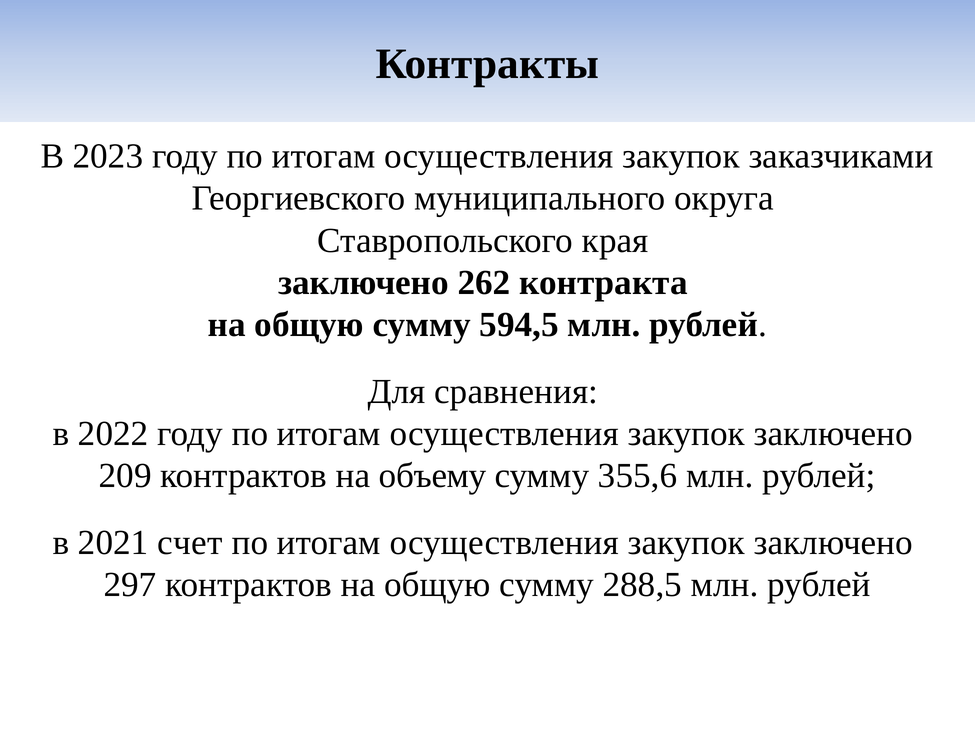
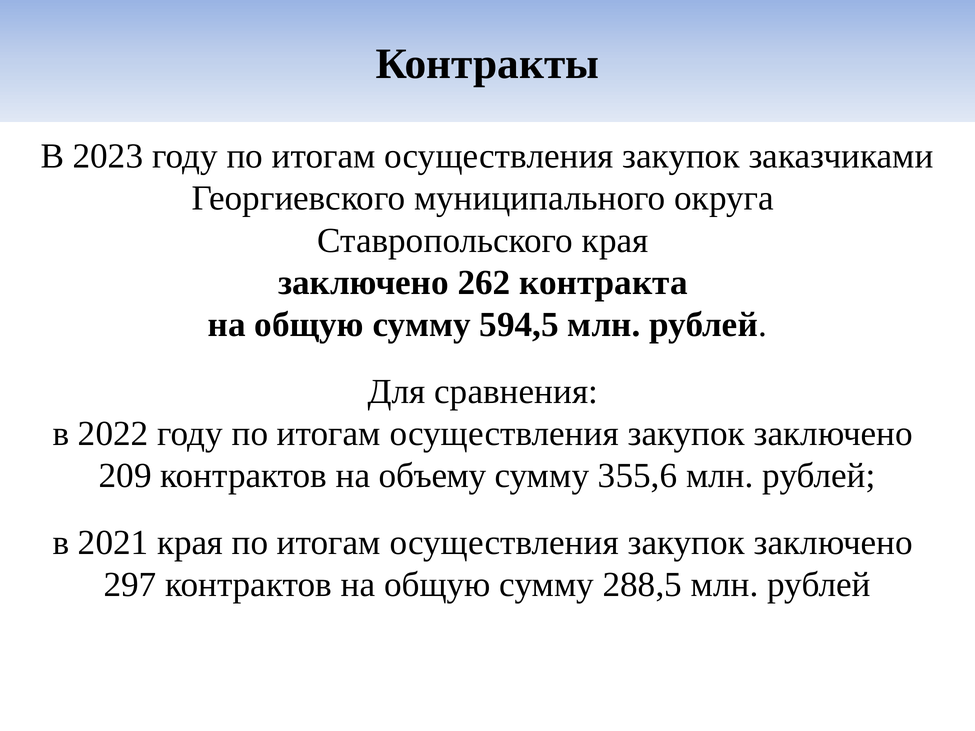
2021 счет: счет -> края (190, 543)
